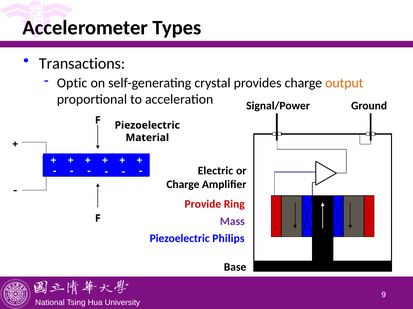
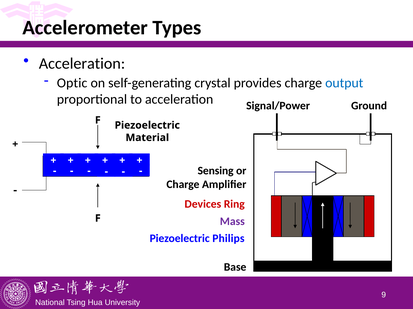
Transactions: Transactions -> Acceleration (82, 64)
output colour: orange -> blue (344, 83)
Electric: Electric -> Sensing (216, 171)
Provide: Provide -> Devices (203, 205)
